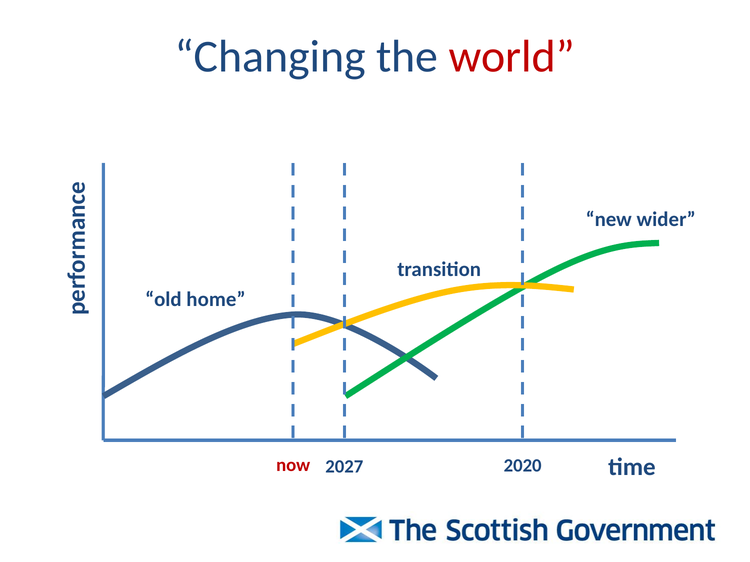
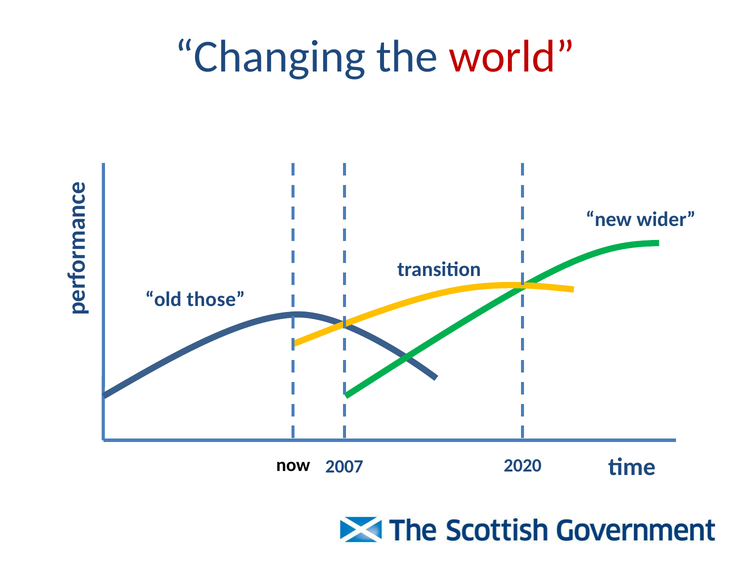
home: home -> those (216, 300)
now colour: red -> black (293, 465)
2027: 2027 -> 2007 (344, 467)
